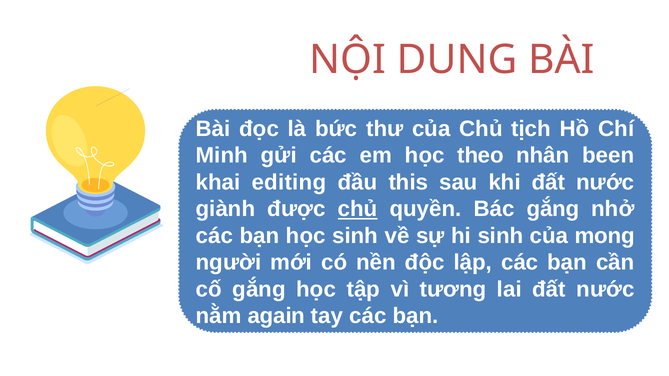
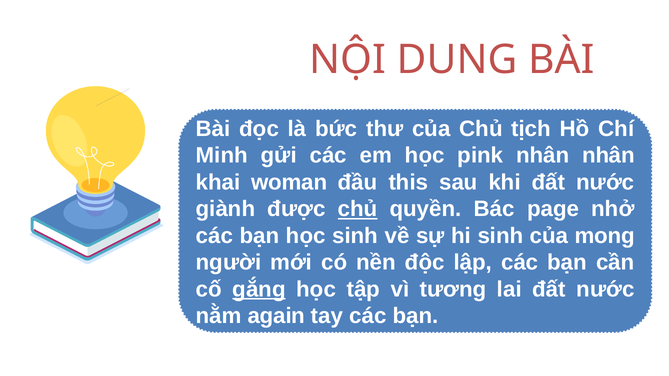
theo: theo -> pink (480, 156)
nhân been: been -> nhân (608, 156)
editing: editing -> woman (289, 182)
Bác gắng: gắng -> page (553, 209)
gắng underline: none -> present (259, 290)
